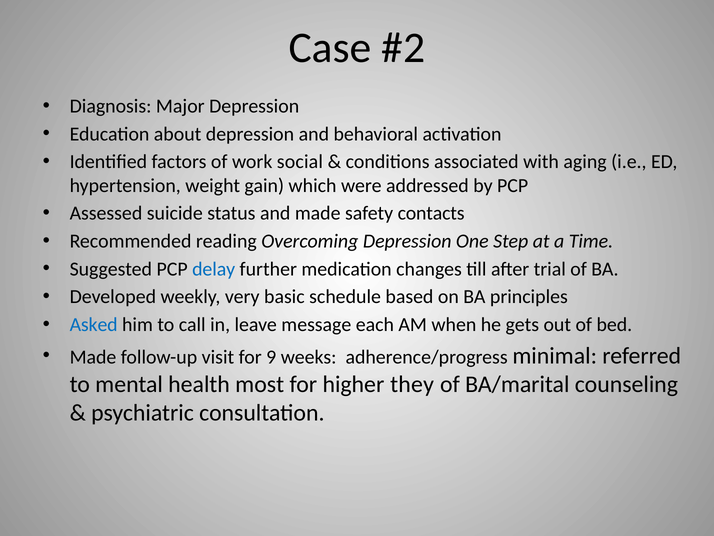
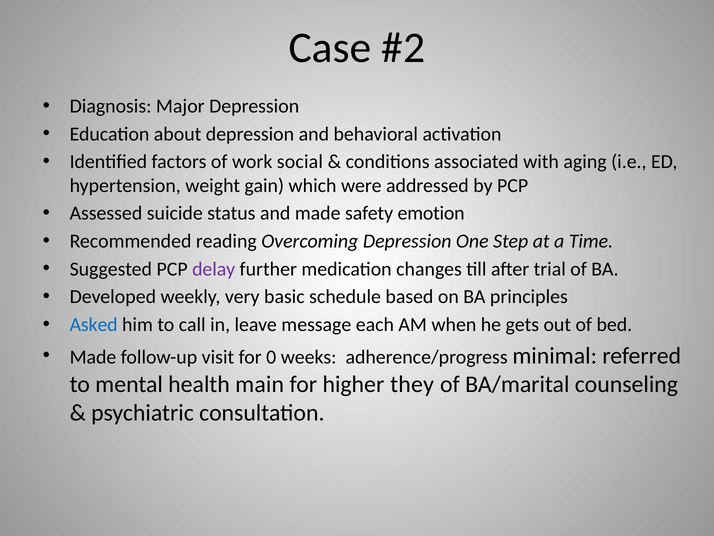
contacts: contacts -> emotion (431, 213)
delay colour: blue -> purple (214, 269)
9: 9 -> 0 (271, 357)
most: most -> main (260, 384)
